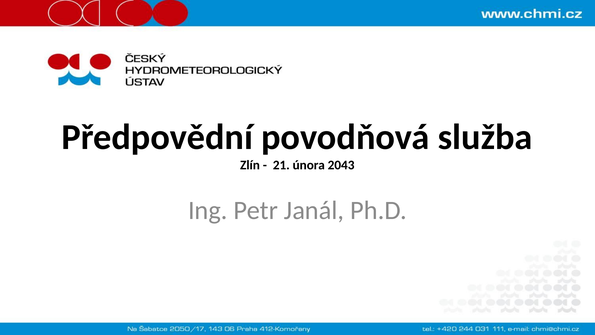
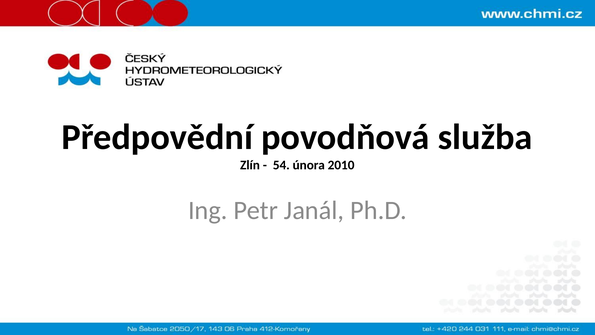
21: 21 -> 54 (281, 165)
2043: 2043 -> 2010 (341, 165)
